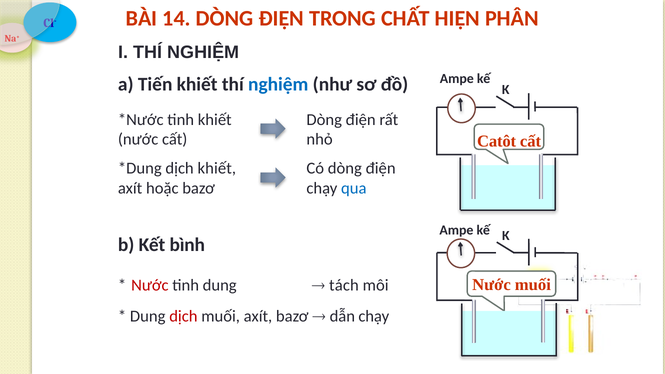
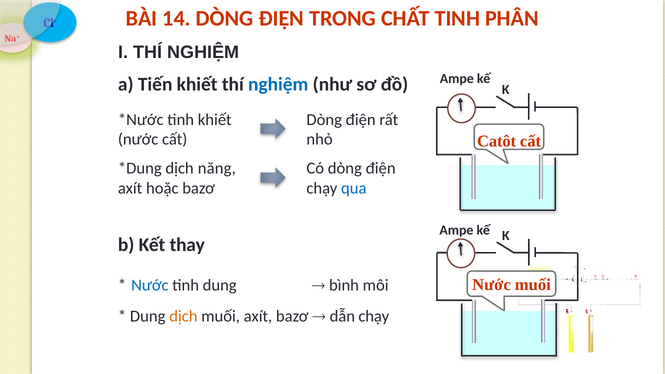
CHẤT HIỆN: HIỆN -> TINH (457, 18)
dịch khiết: khiết -> năng (217, 168)
bình: bình -> thay (187, 245)
Nước colour: red -> blue (150, 285)
tách: tách -> bình (344, 285)
dịch colour: red -> orange (183, 316)
